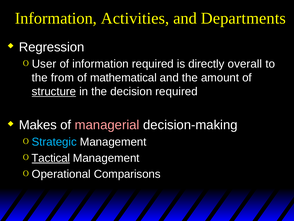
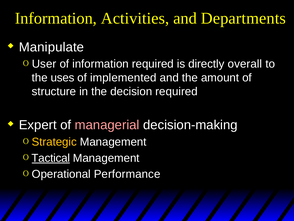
Regression: Regression -> Manipulate (52, 47)
from: from -> uses (63, 78)
mathematical: mathematical -> implemented (123, 78)
structure underline: present -> none (54, 91)
Makes: Makes -> Expert (38, 125)
Strategic colour: light blue -> yellow (54, 142)
Comparisons: Comparisons -> Performance (127, 174)
